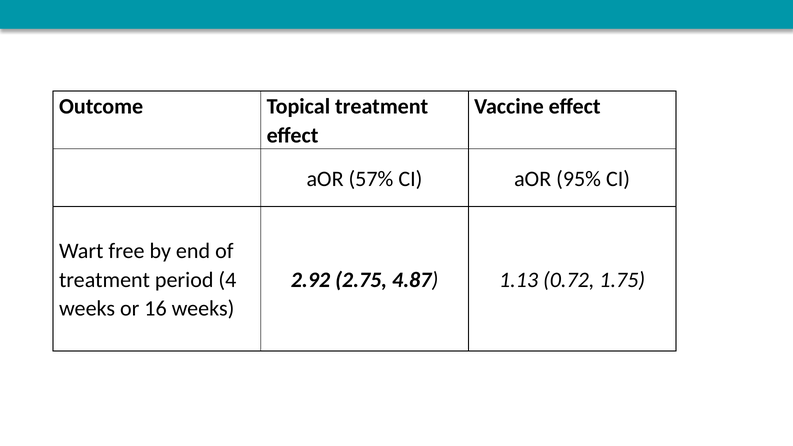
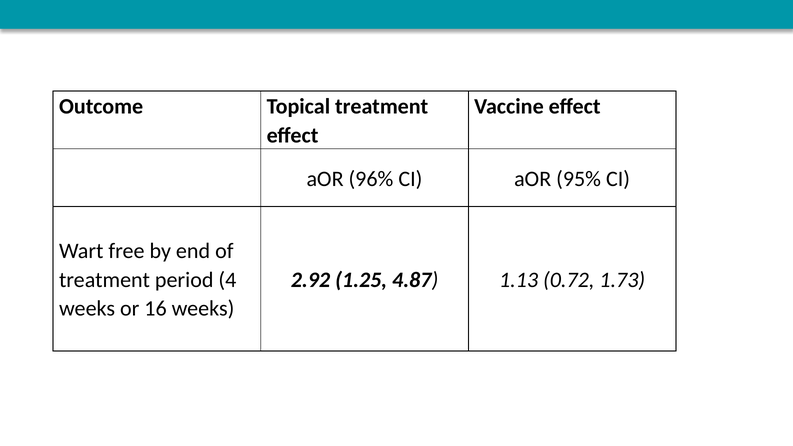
57%: 57% -> 96% (371, 179)
2.75: 2.75 -> 1.25 (361, 280)
1.75: 1.75 -> 1.73 (622, 280)
